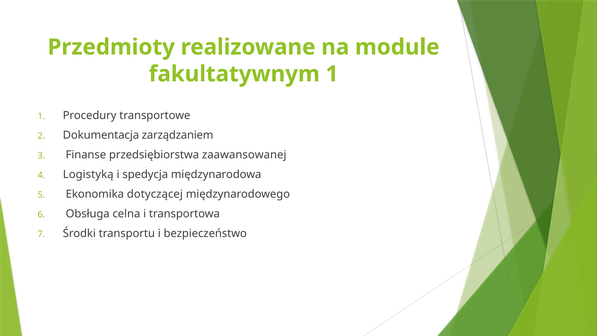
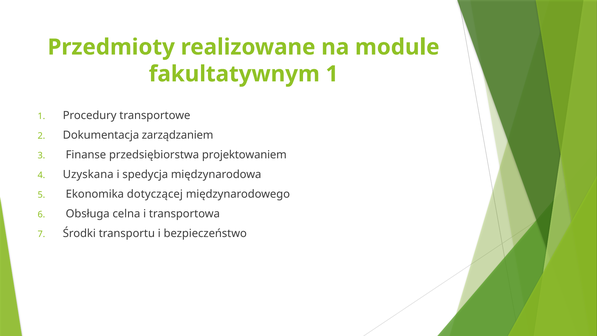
zaawansowanej: zaawansowanej -> projektowaniem (244, 155)
Logistyką: Logistyką -> Uzyskana (88, 175)
